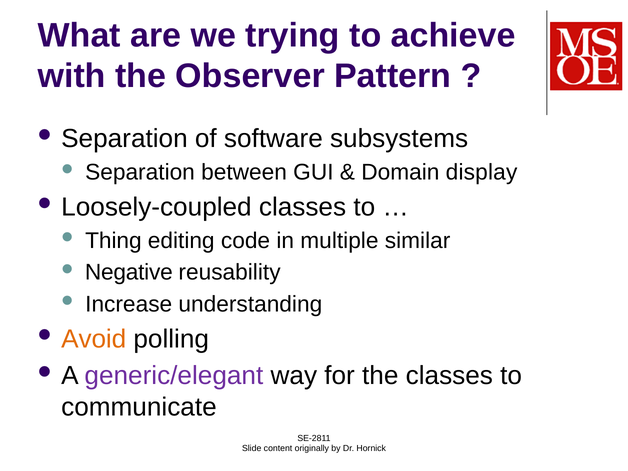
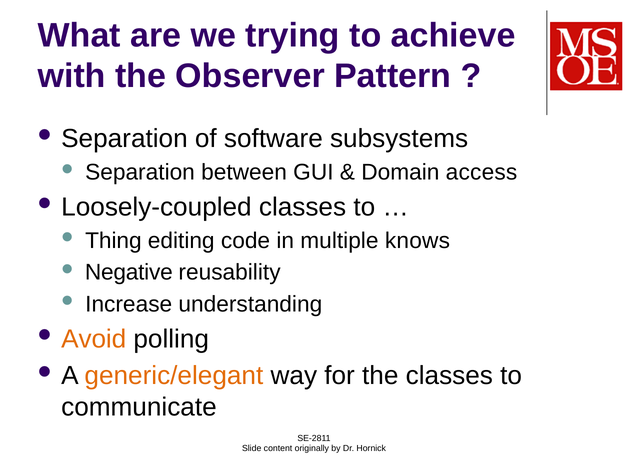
display: display -> access (482, 172)
similar: similar -> knows (417, 241)
generic/elegant colour: purple -> orange (174, 376)
